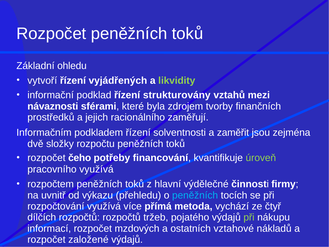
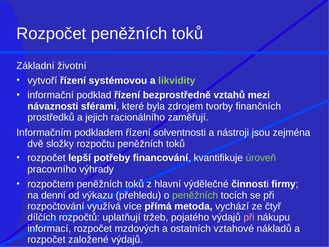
ohledu: ohledu -> životní (72, 66)
vyjádřených: vyjádřených -> systémovou (118, 80)
strukturovány: strukturovány -> bezprostředně (177, 95)
zaměřit: zaměřit -> nástroji (233, 132)
čeho: čeho -> lepší (80, 158)
pracovního využívá: využívá -> výhrady (97, 169)
uvnitř: uvnitř -> denní (53, 195)
peněžních colour: light blue -> light green (195, 195)
rozpočtů rozpočtů: rozpočtů -> uplatňují (122, 217)
při colour: light green -> pink (249, 217)
